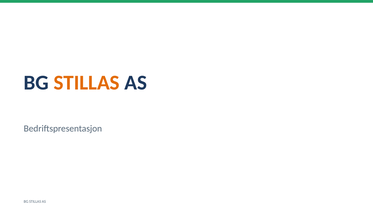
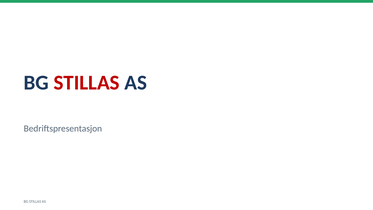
STILLAS colour: orange -> red (87, 83)
